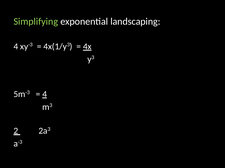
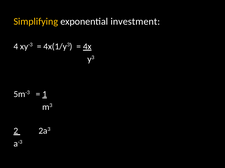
Simplifying colour: light green -> yellow (36, 22)
landscaping: landscaping -> investment (135, 22)
4: 4 -> 1 (45, 95)
